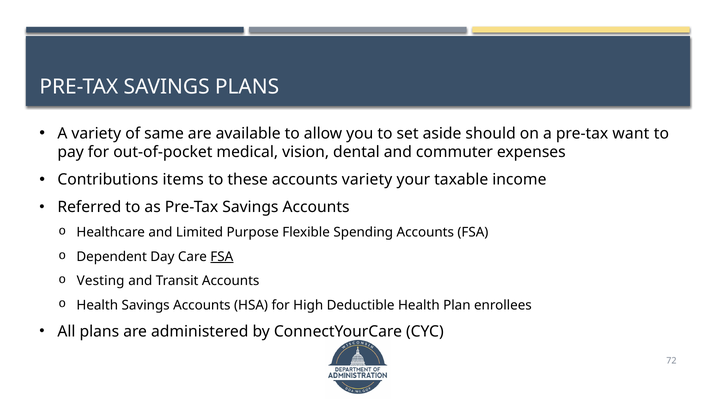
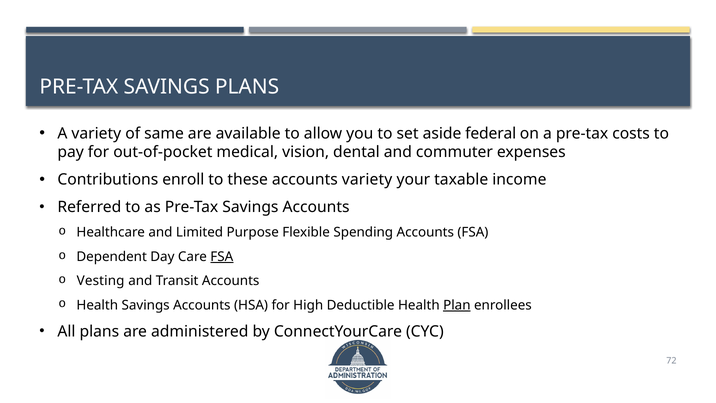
should: should -> federal (491, 133)
want: want -> costs (631, 133)
items: items -> enroll (183, 180)
Plan underline: none -> present (457, 305)
